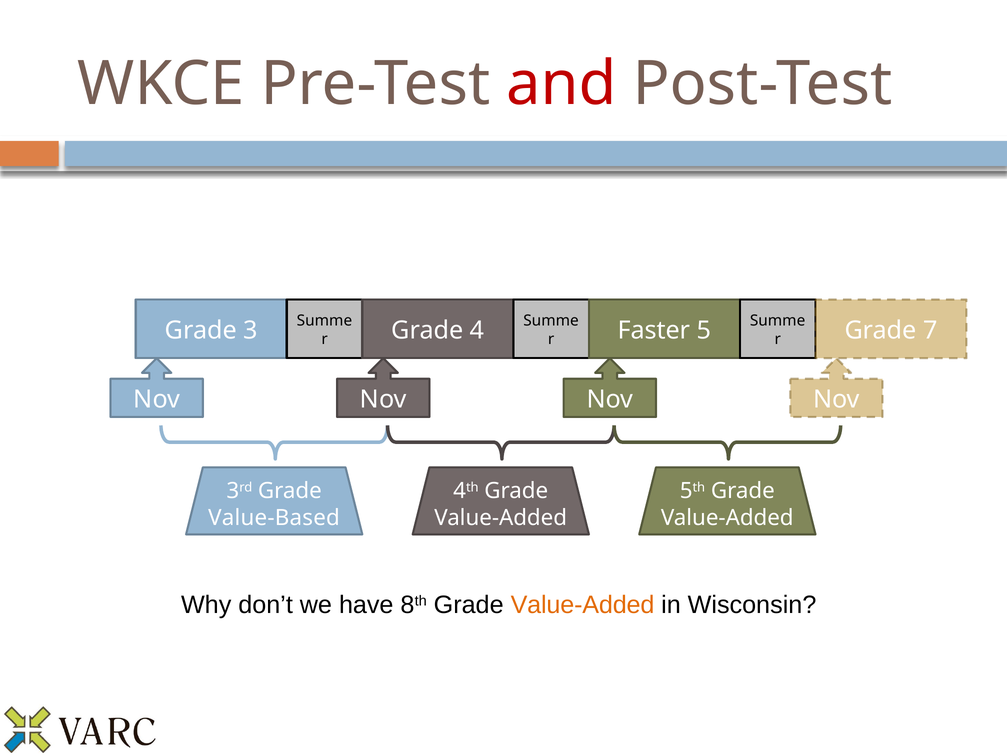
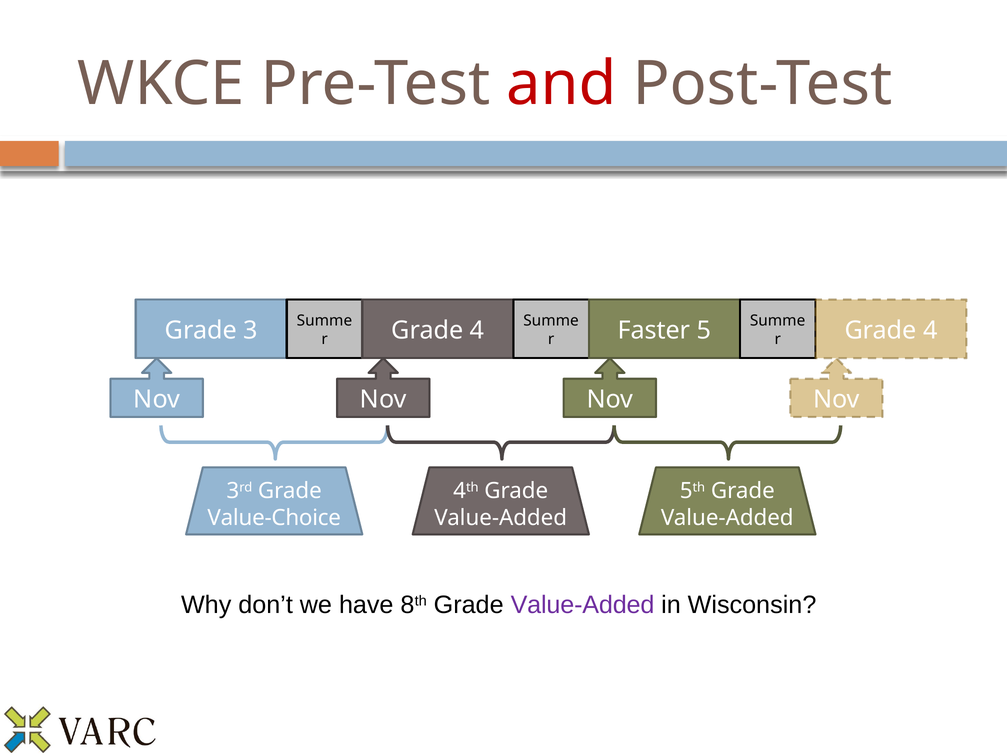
7: 7 -> 4 (930, 331)
Value-Based: Value-Based -> Value-Choice (274, 518)
Value-Added colour: orange -> purple (583, 605)
